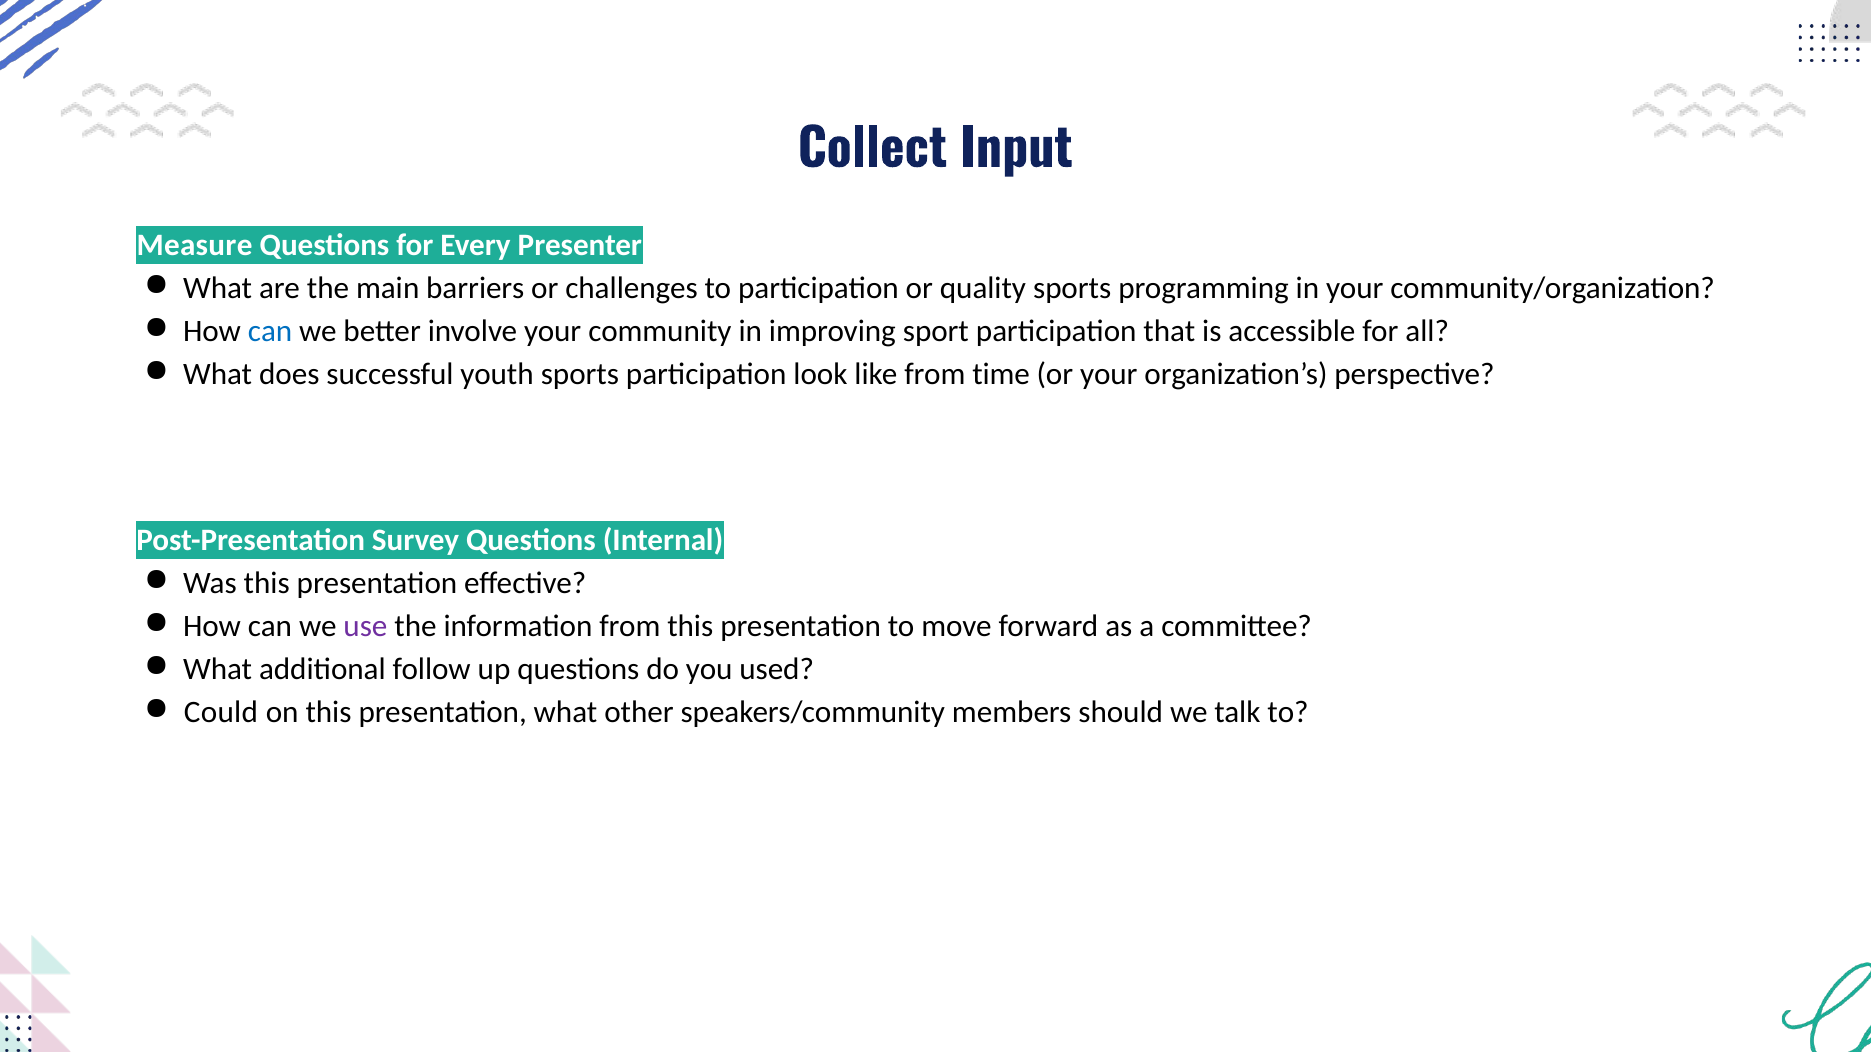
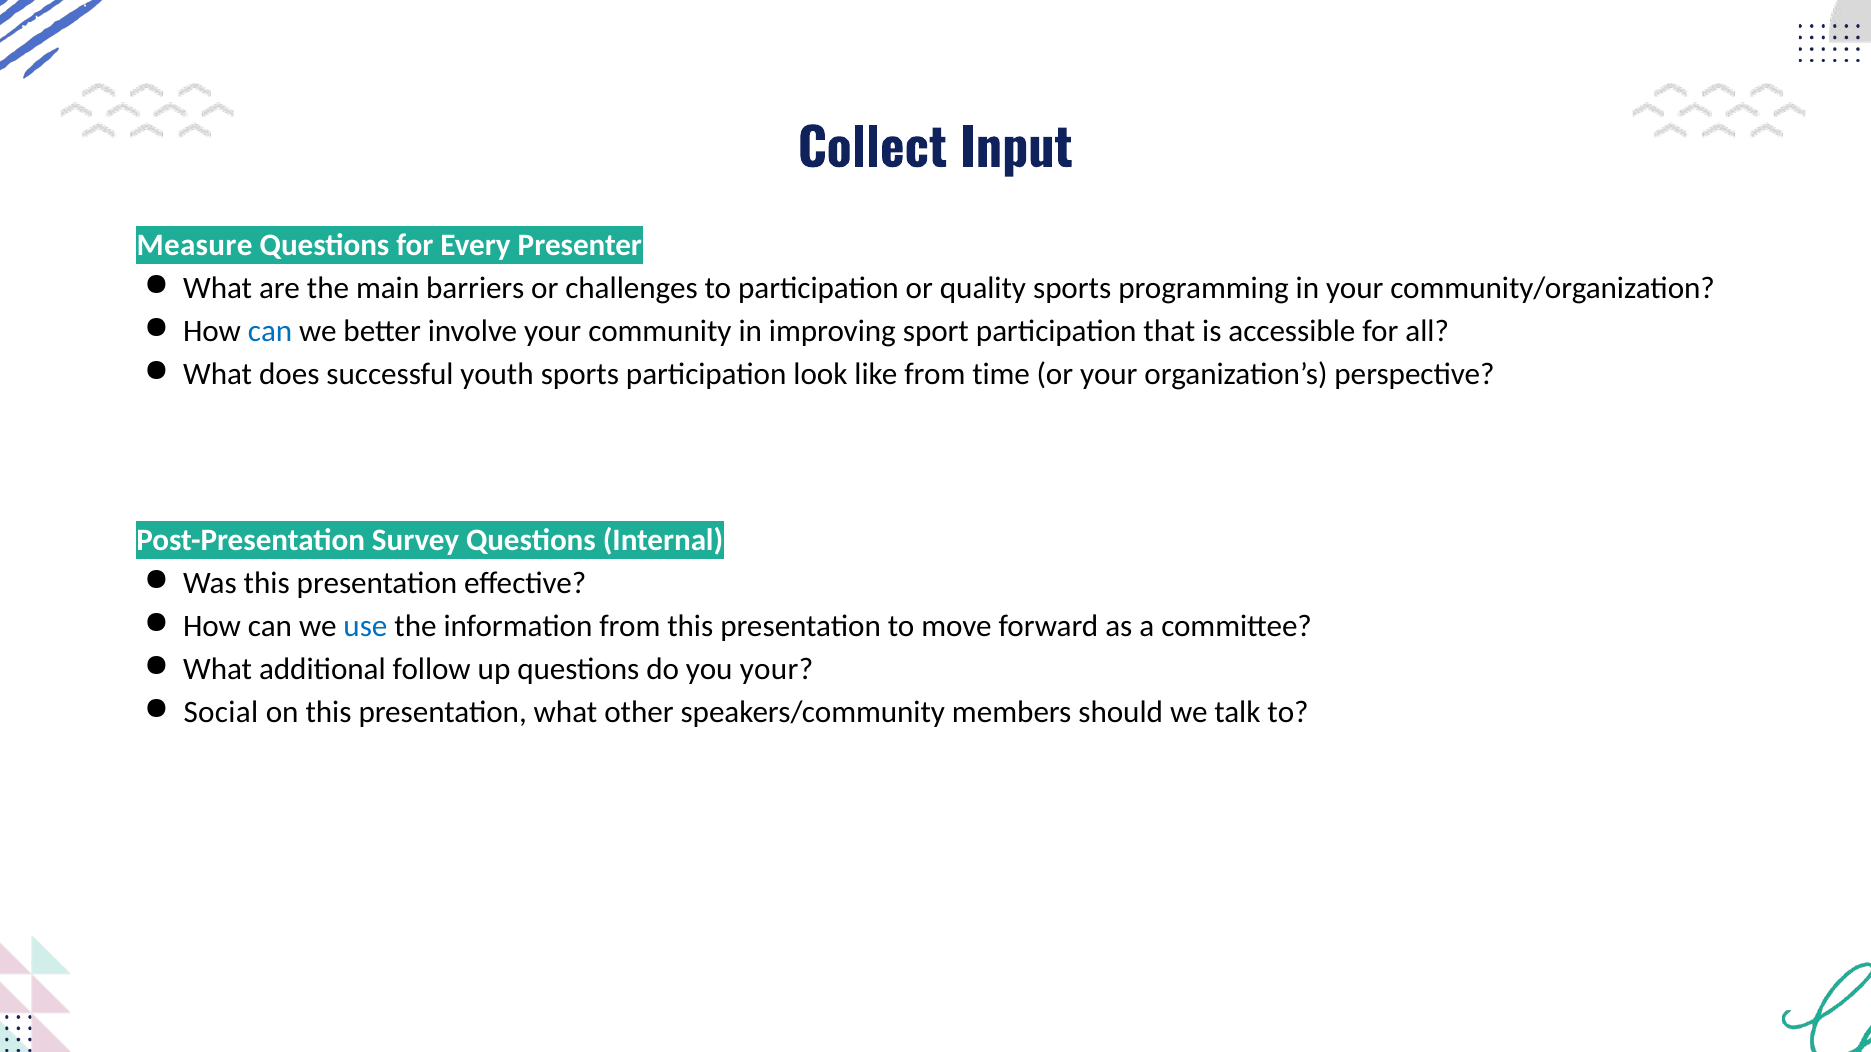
use colour: purple -> blue (365, 627)
you used: used -> your (777, 670)
Could: Could -> Social (221, 713)
